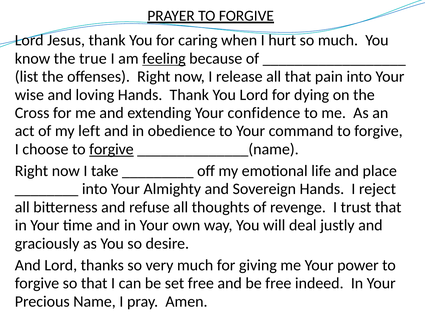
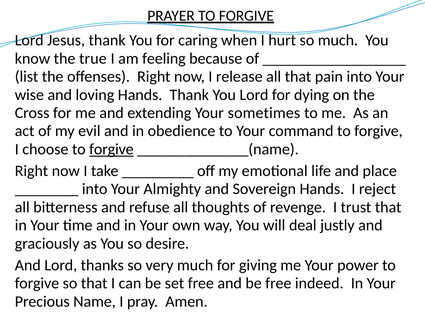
feeling underline: present -> none (164, 59)
confidence: confidence -> sometimes (264, 113)
left: left -> evil (89, 131)
